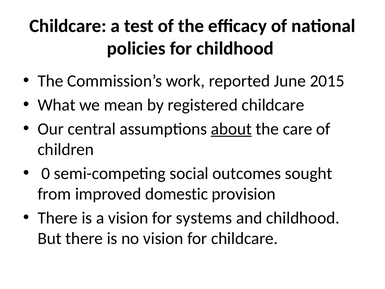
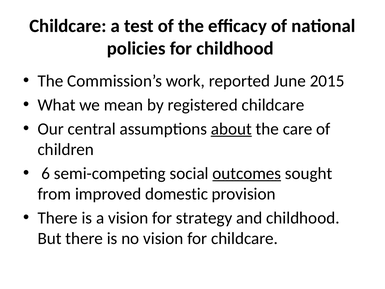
0: 0 -> 6 (46, 173)
outcomes underline: none -> present (247, 173)
systems: systems -> strategy (204, 218)
